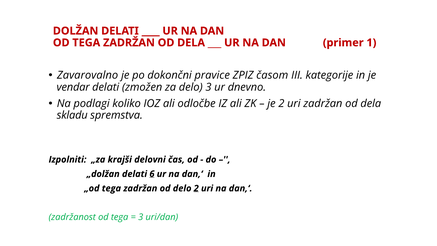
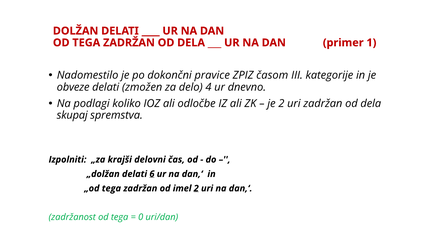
Zavarovalno: Zavarovalno -> Nadomestilo (88, 75)
vendar: vendar -> obveze (73, 87)
delo 3: 3 -> 4 (208, 87)
skladu: skladu -> skupaj (72, 115)
od delo: delo -> imel (182, 188)
3: 3 -> 0 (141, 217)
